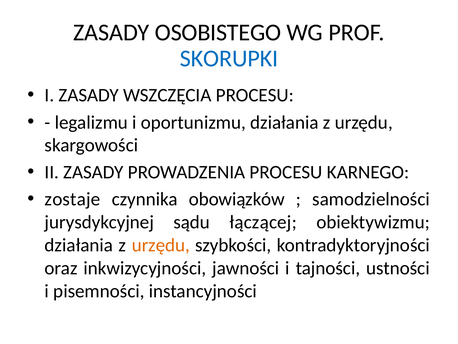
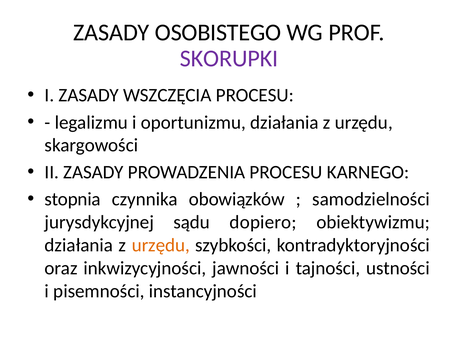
SKORUPKI colour: blue -> purple (229, 59)
zostaje: zostaje -> stopnia (73, 199)
łączącej: łączącej -> dopiero (263, 222)
